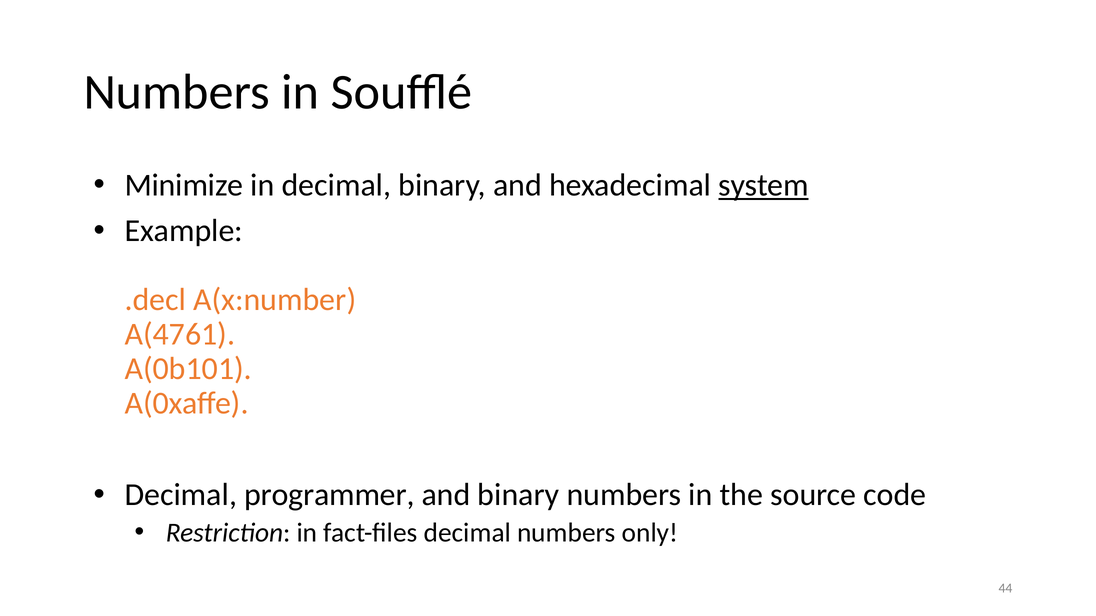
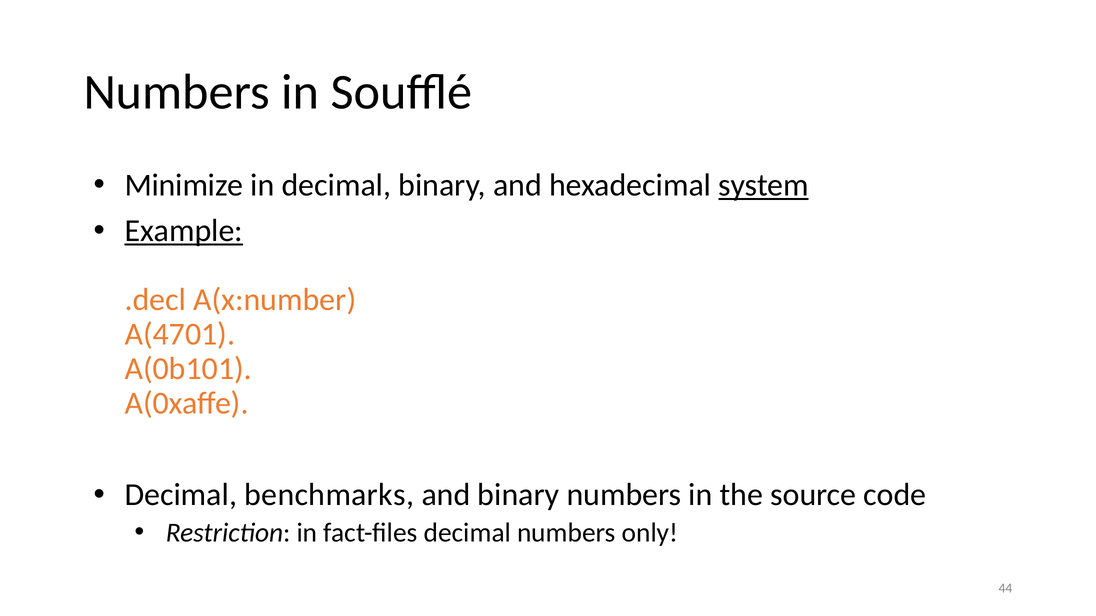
Example underline: none -> present (184, 231)
A(4761: A(4761 -> A(4701 (180, 335)
programmer: programmer -> benchmarks (329, 495)
